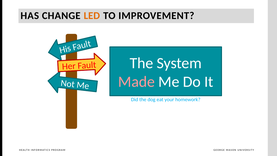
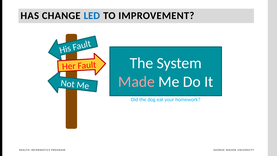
LED colour: orange -> blue (92, 16)
